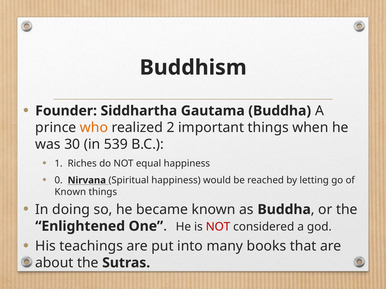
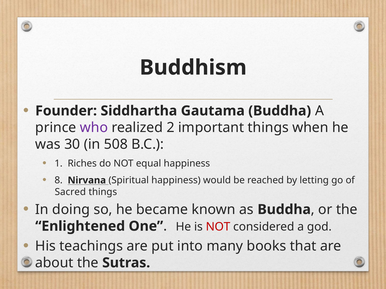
who colour: orange -> purple (94, 128)
539: 539 -> 508 (116, 144)
0: 0 -> 8 (59, 181)
Known: Known -> Sacred (70, 192)
